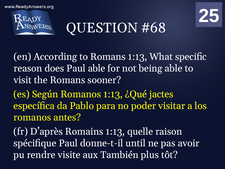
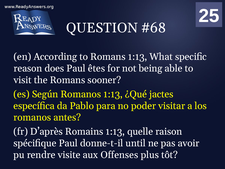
Paul able: able -> êtes (96, 68)
También: También -> Offenses (119, 155)
